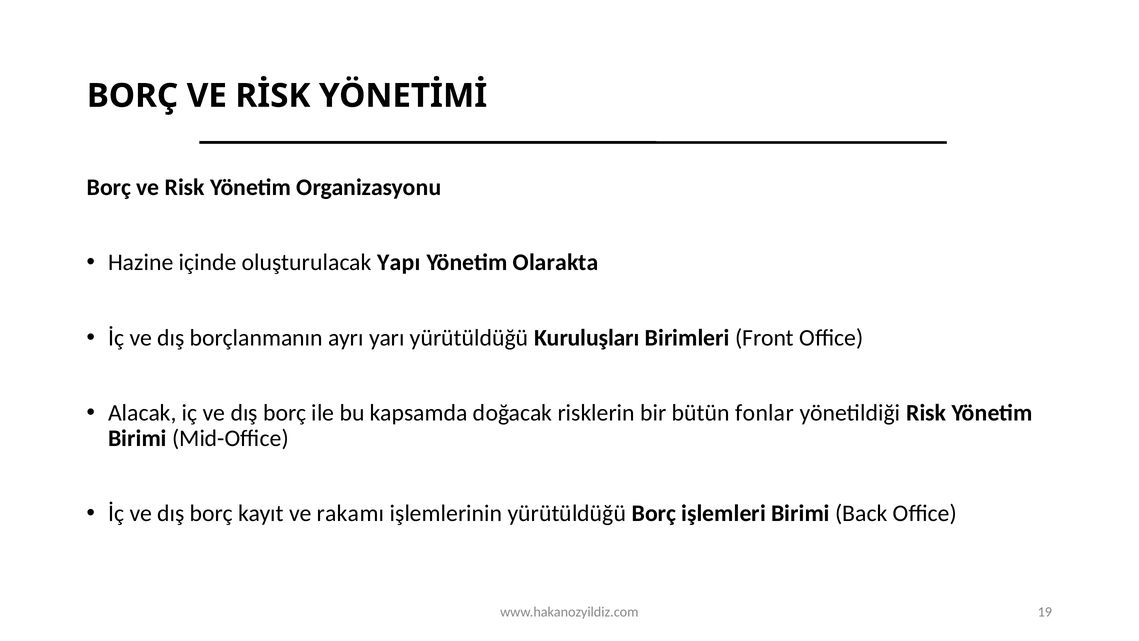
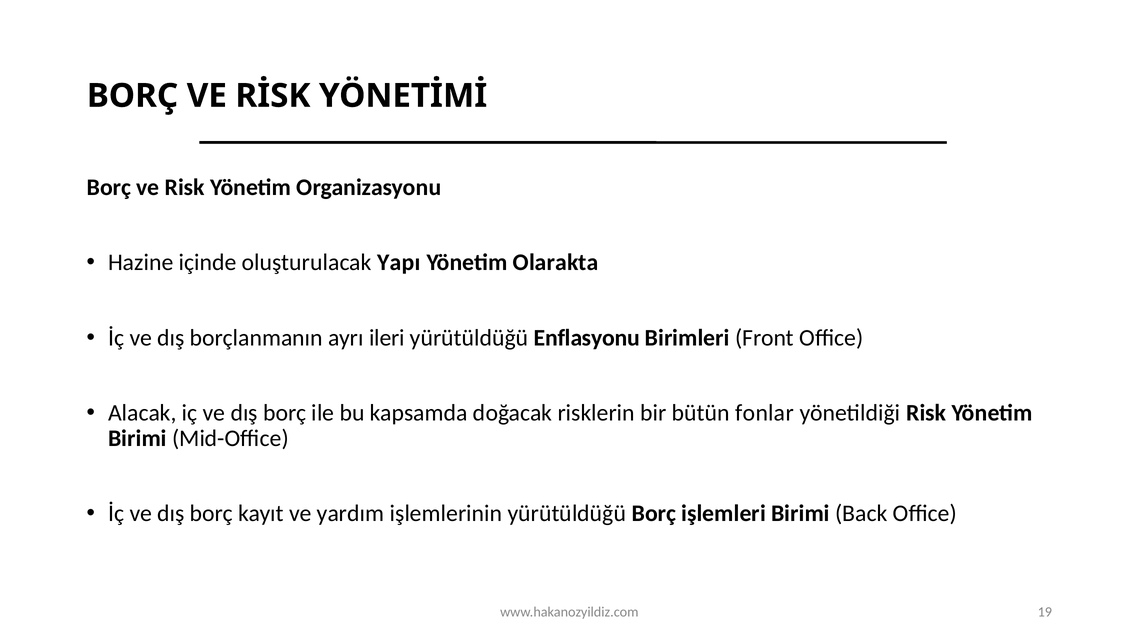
yarı: yarı -> ileri (387, 337)
Kuruluşları: Kuruluşları -> Enflasyonu (587, 337)
rakamı: rakamı -> yardım (351, 513)
